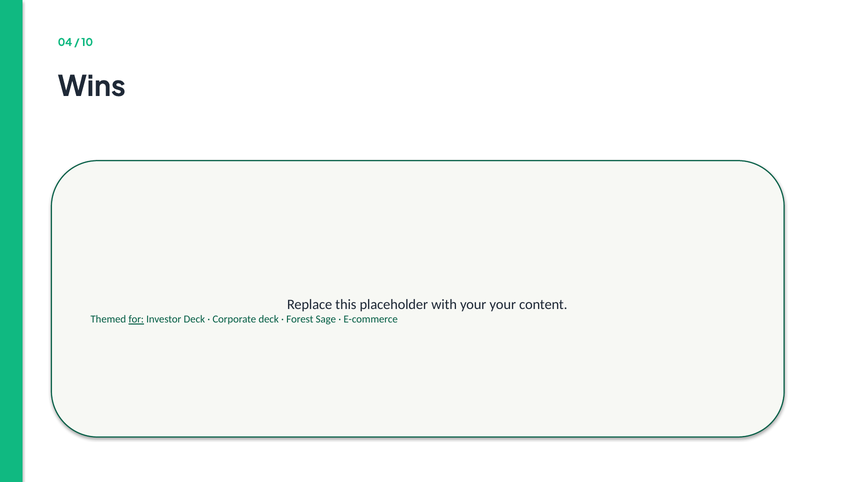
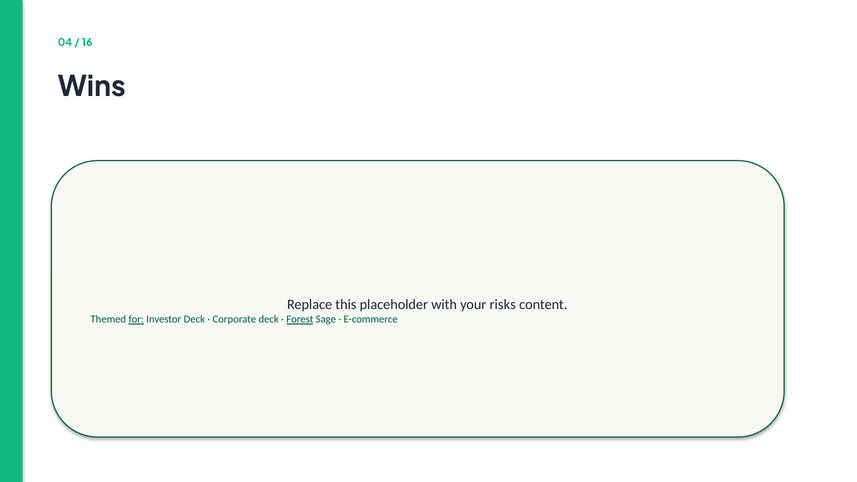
10: 10 -> 16 (87, 42)
your your: your -> risks (503, 305)
Forest underline: none -> present (300, 319)
